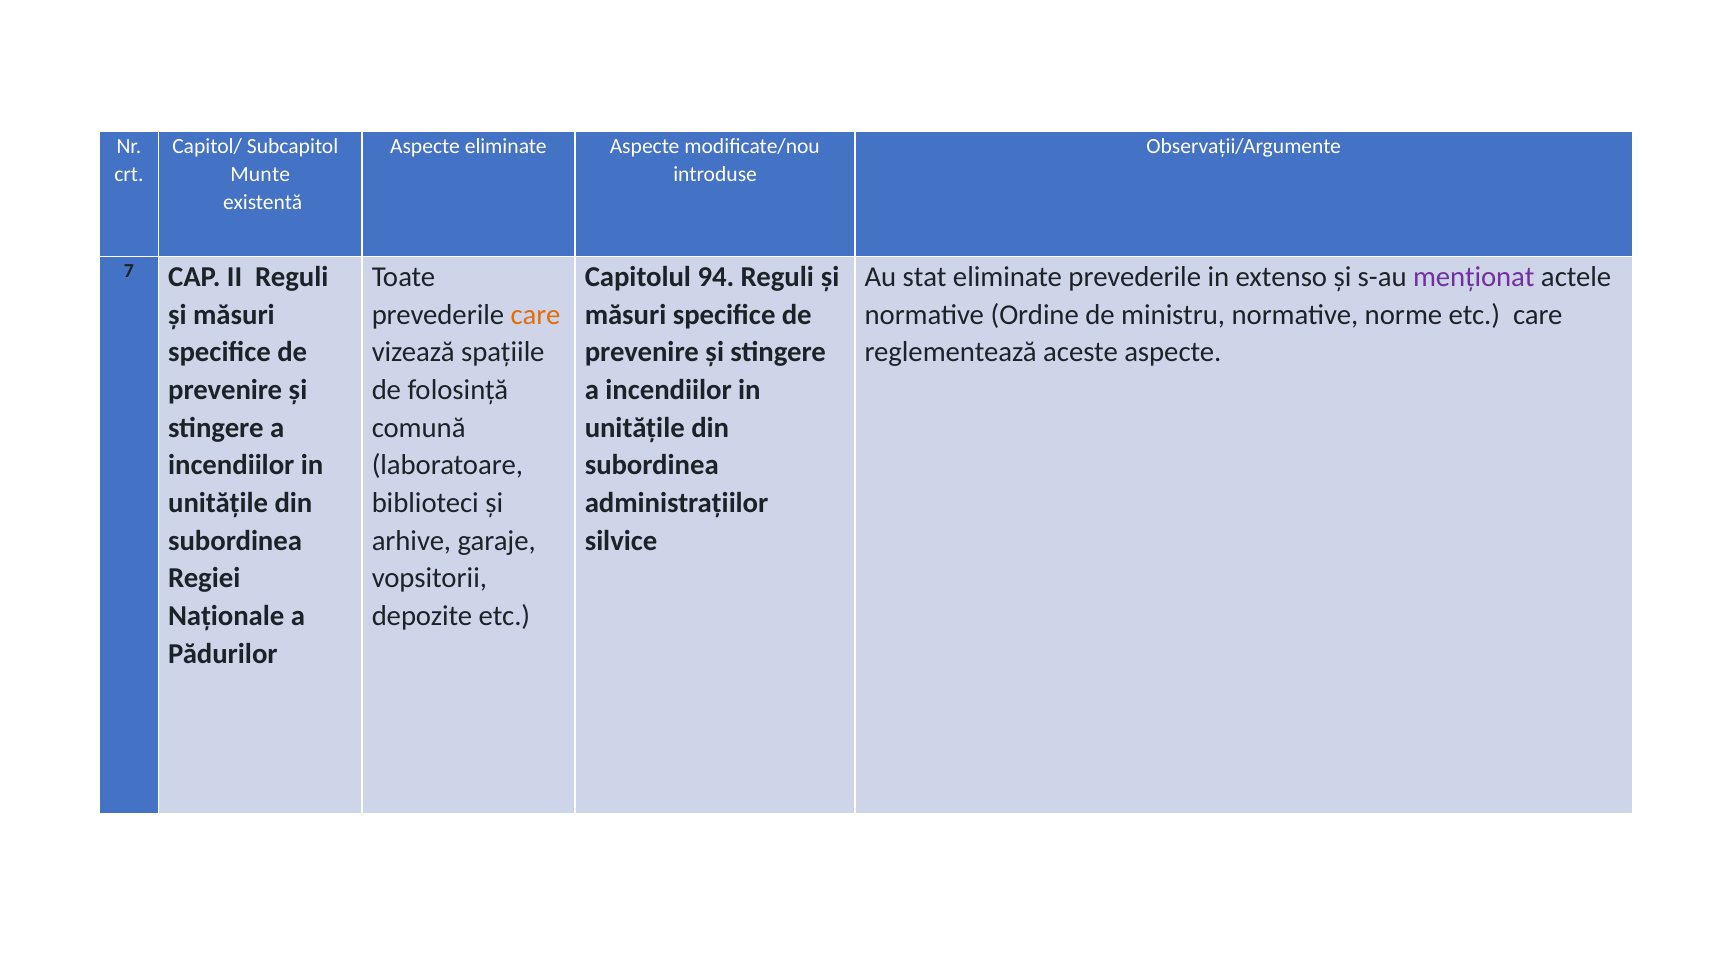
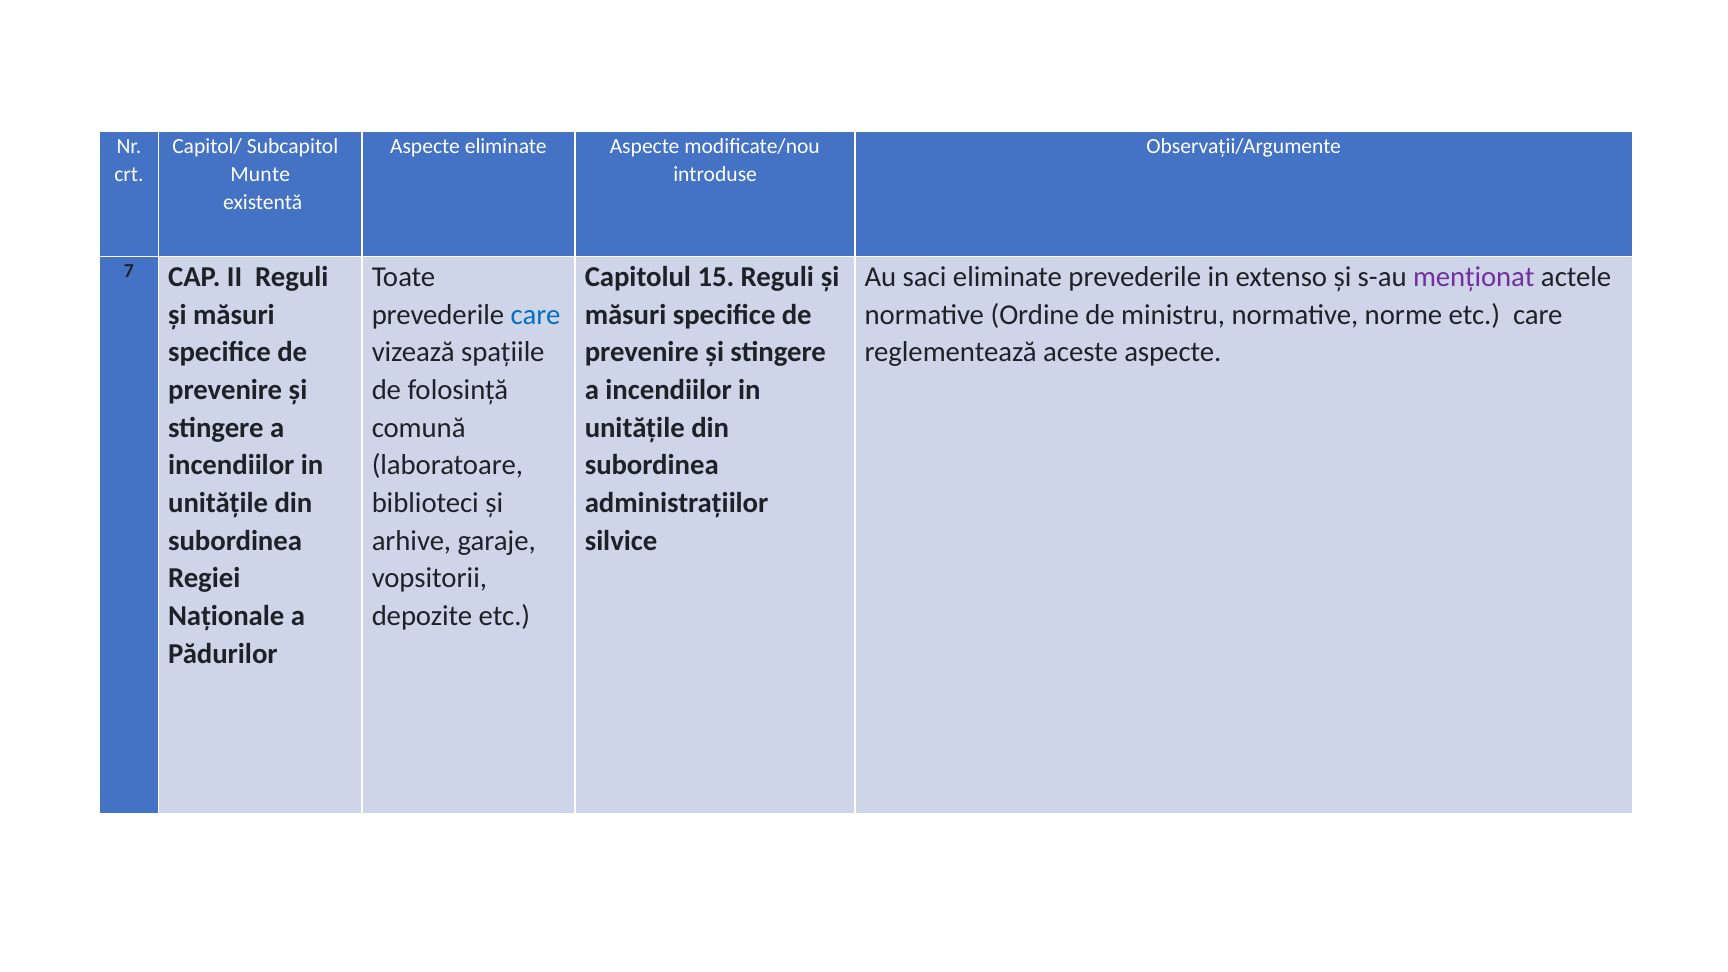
94: 94 -> 15 (716, 277)
stat: stat -> saci (925, 277)
care colour: orange -> blue (536, 315)
